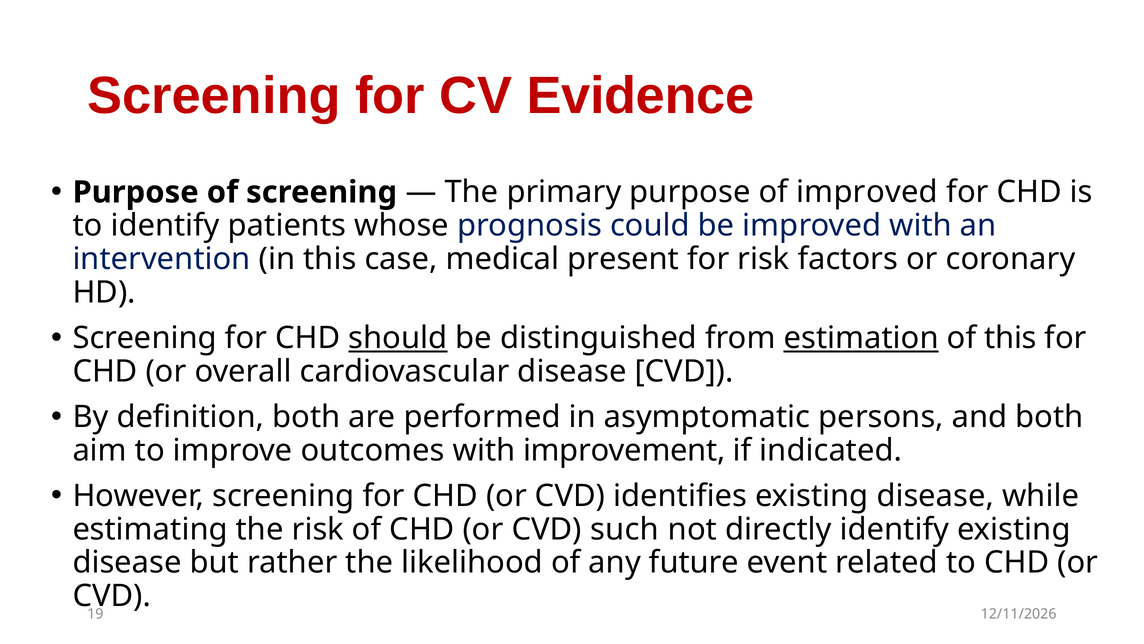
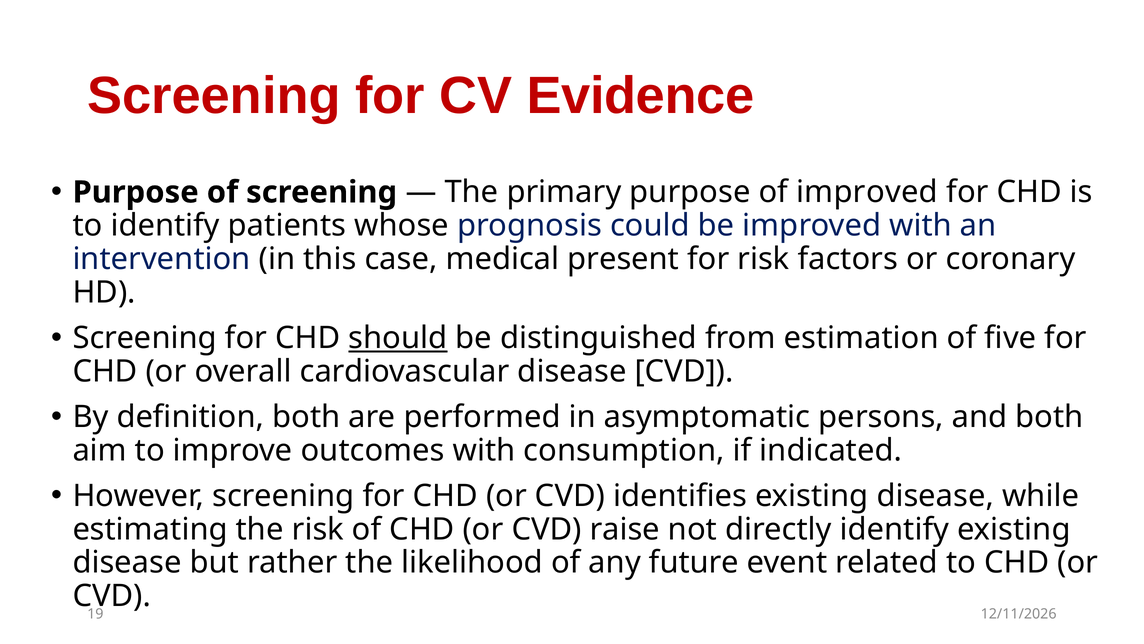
estimation underline: present -> none (861, 338)
of this: this -> five (1010, 338)
improvement: improvement -> consumption (624, 450)
such: such -> raise (625, 529)
